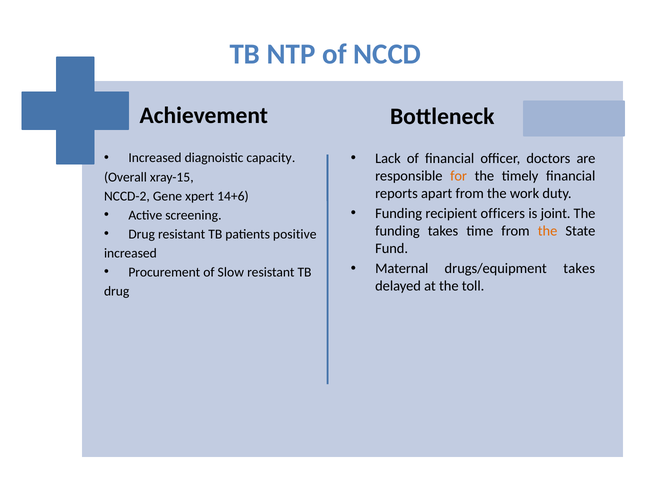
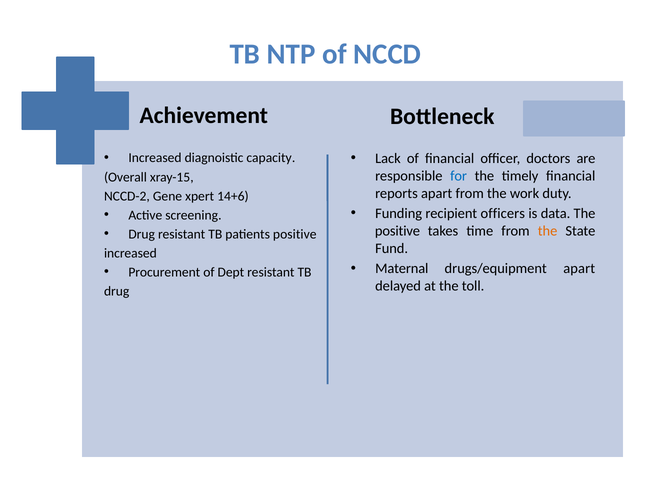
for colour: orange -> blue (459, 176)
joint: joint -> data (556, 213)
funding: funding -> positive (397, 231)
drugs/equipment takes: takes -> apart (579, 268)
Slow: Slow -> Dept (231, 272)
